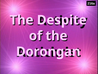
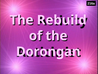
Despite: Despite -> Rebuild (62, 20)
